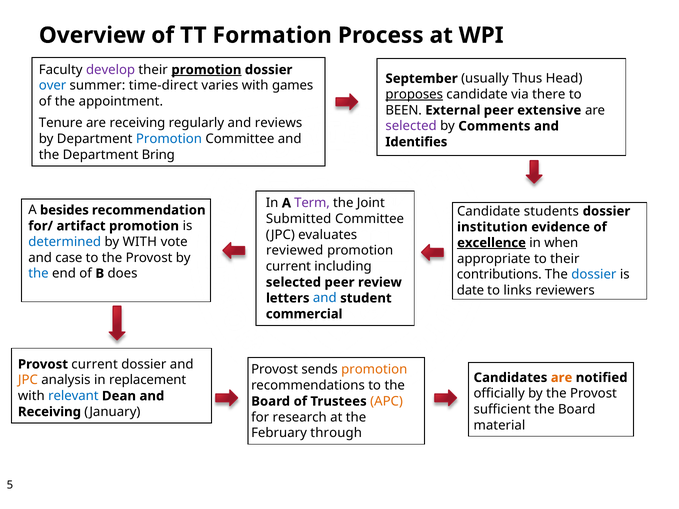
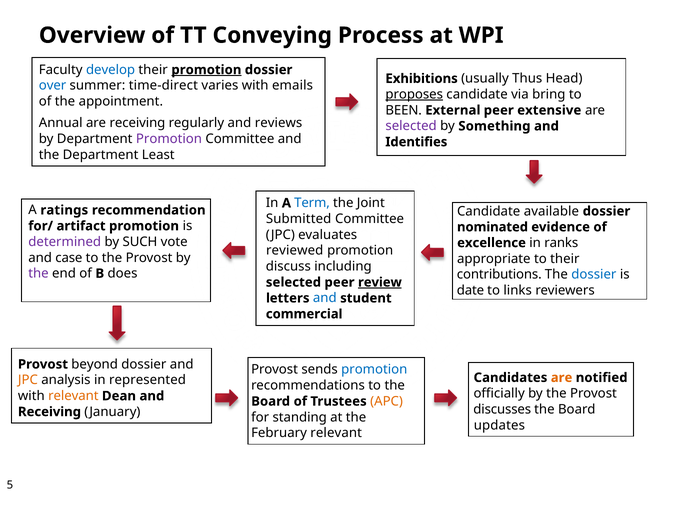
Formation: Formation -> Conveying (272, 35)
develop colour: purple -> blue (111, 70)
September: September -> Exhibitions (422, 79)
games: games -> emails (293, 86)
there: there -> bring (549, 94)
Tenure: Tenure -> Annual (61, 123)
Comments: Comments -> Something (494, 126)
Promotion colour: blue -> purple (169, 139)
Bring: Bring -> Least (158, 155)
Term colour: purple -> blue (312, 203)
besides: besides -> ratings (64, 210)
students: students -> available (551, 211)
institution: institution -> nominated (493, 227)
determined colour: blue -> purple (65, 242)
by WITH: WITH -> SUCH (140, 242)
excellence underline: present -> none (491, 243)
when: when -> ranks (561, 243)
current: current -> discuss (288, 267)
the colour: blue -> purple (38, 274)
review underline: none -> present (380, 282)
Provost current: current -> beyond (95, 364)
promotion colour: orange -> blue (374, 370)
replacement: replacement -> represented (148, 380)
relevant colour: blue -> orange (73, 396)
sufficient: sufficient -> discusses (502, 410)
research: research -> standing (300, 417)
material: material -> updates (499, 425)
February through: through -> relevant (336, 433)
